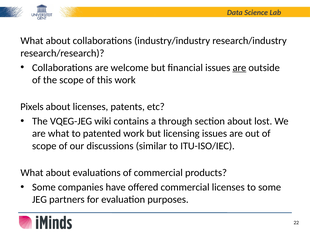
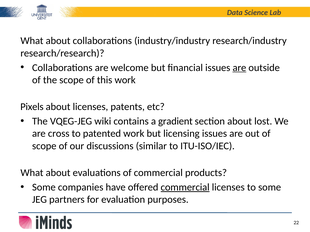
through: through -> gradient (175, 121)
are what: what -> cross (59, 134)
commercial underline: none -> present (185, 188)
